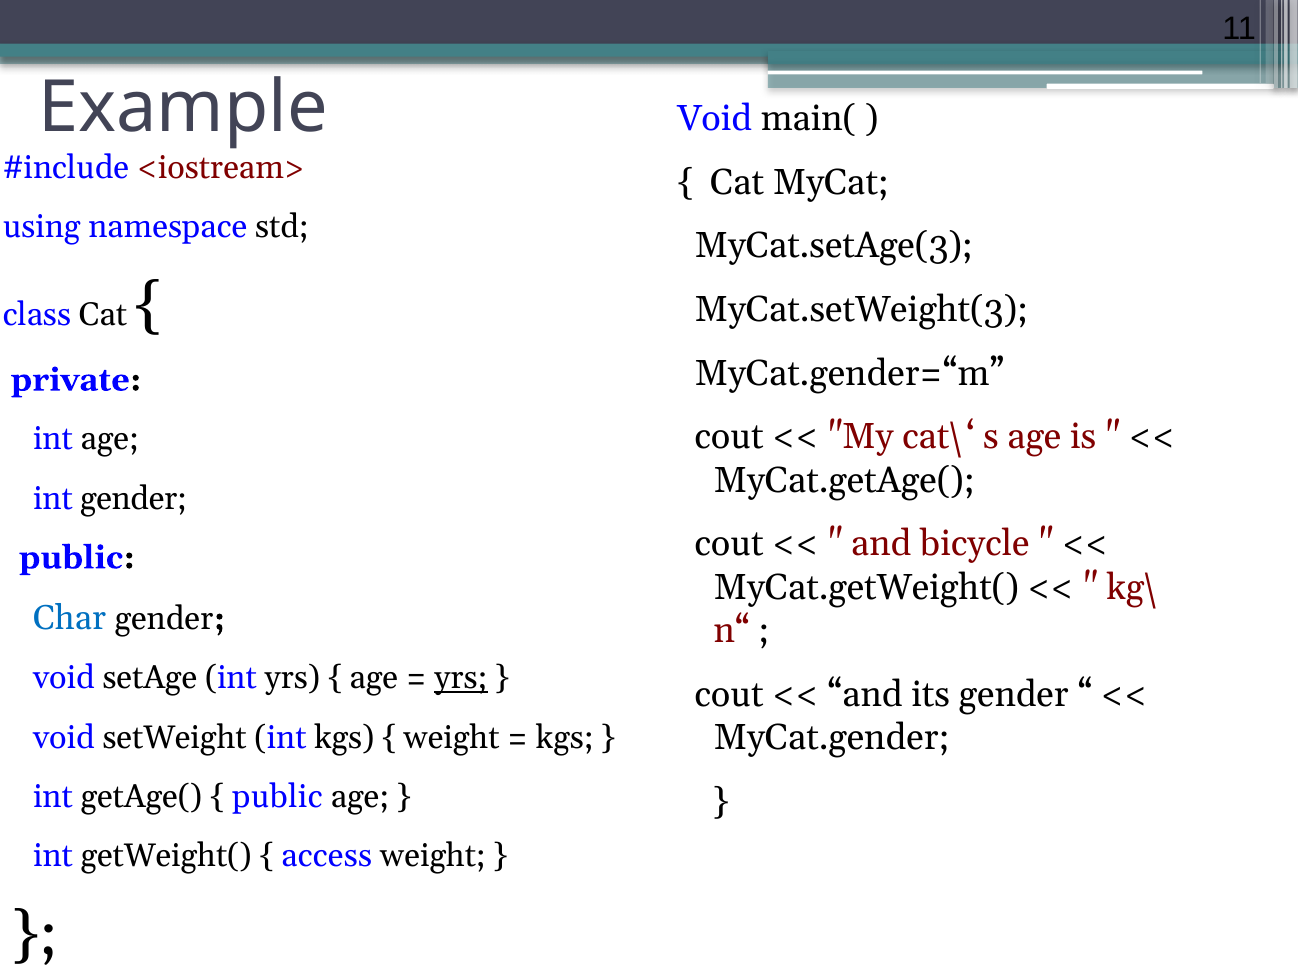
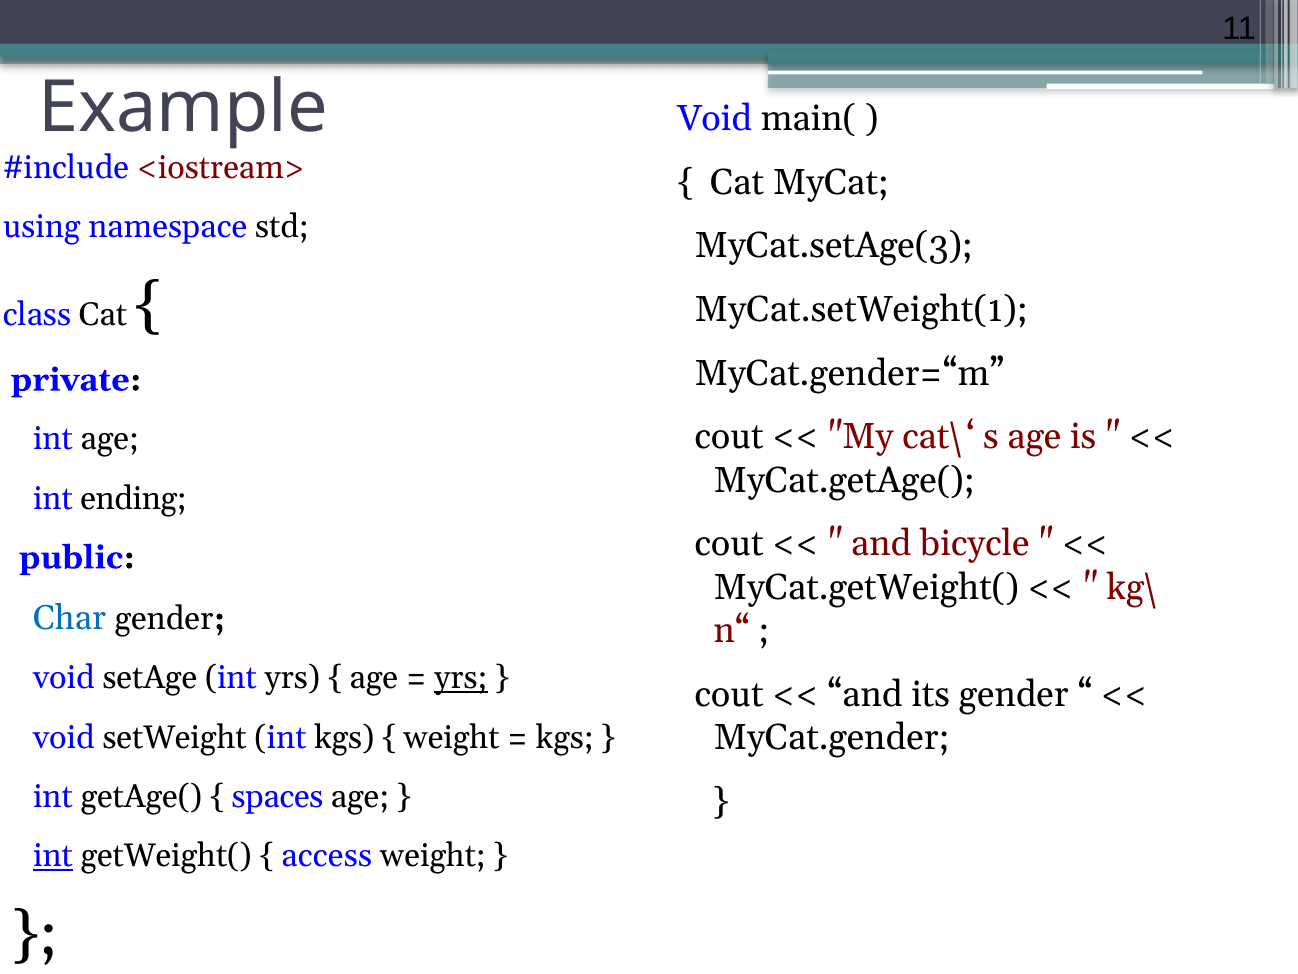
MyCat.setWeight(3: MyCat.setWeight(3 -> MyCat.setWeight(1 (861, 310)
int gender: gender -> ending (134, 498)
public: public -> spaces (278, 796)
int underline: none -> present (53, 856)
